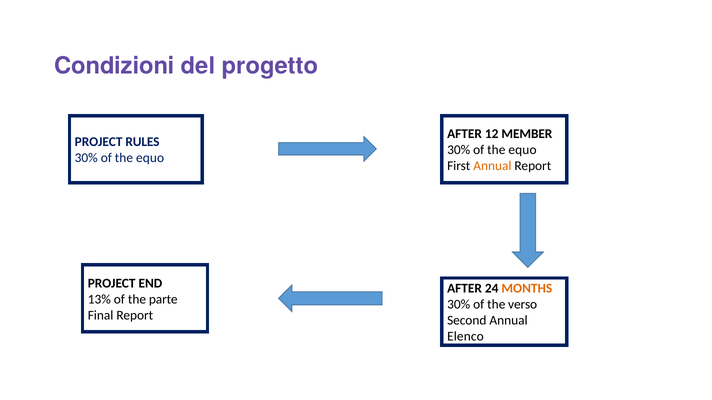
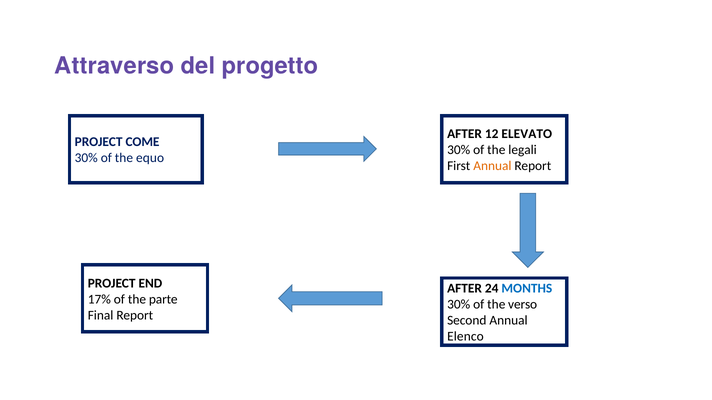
Condizioni: Condizioni -> Attraverso (114, 66)
MEMBER: MEMBER -> ELEVATO (527, 134)
RULES: RULES -> COME (142, 142)
equo: equo -> legali (523, 150)
MONTHS colour: orange -> blue (527, 289)
13%: 13% -> 17% (99, 300)
